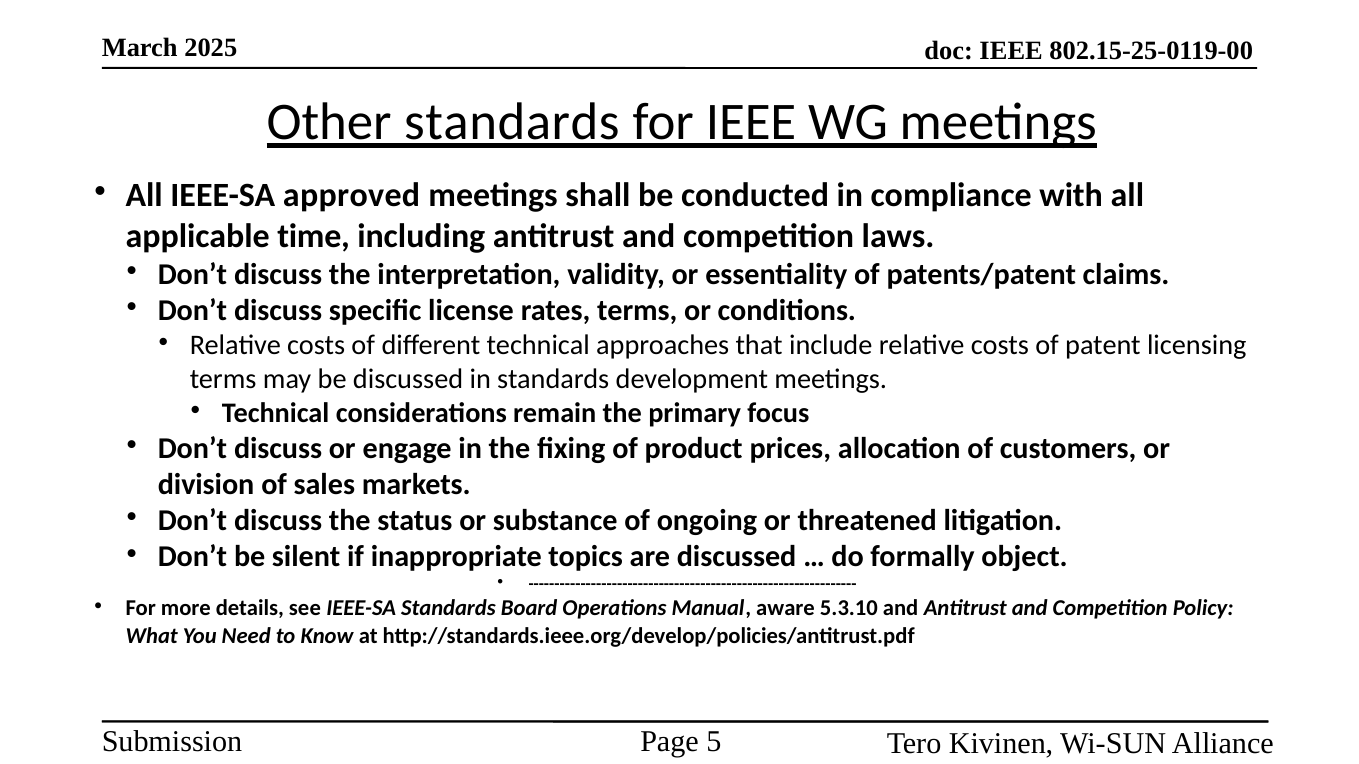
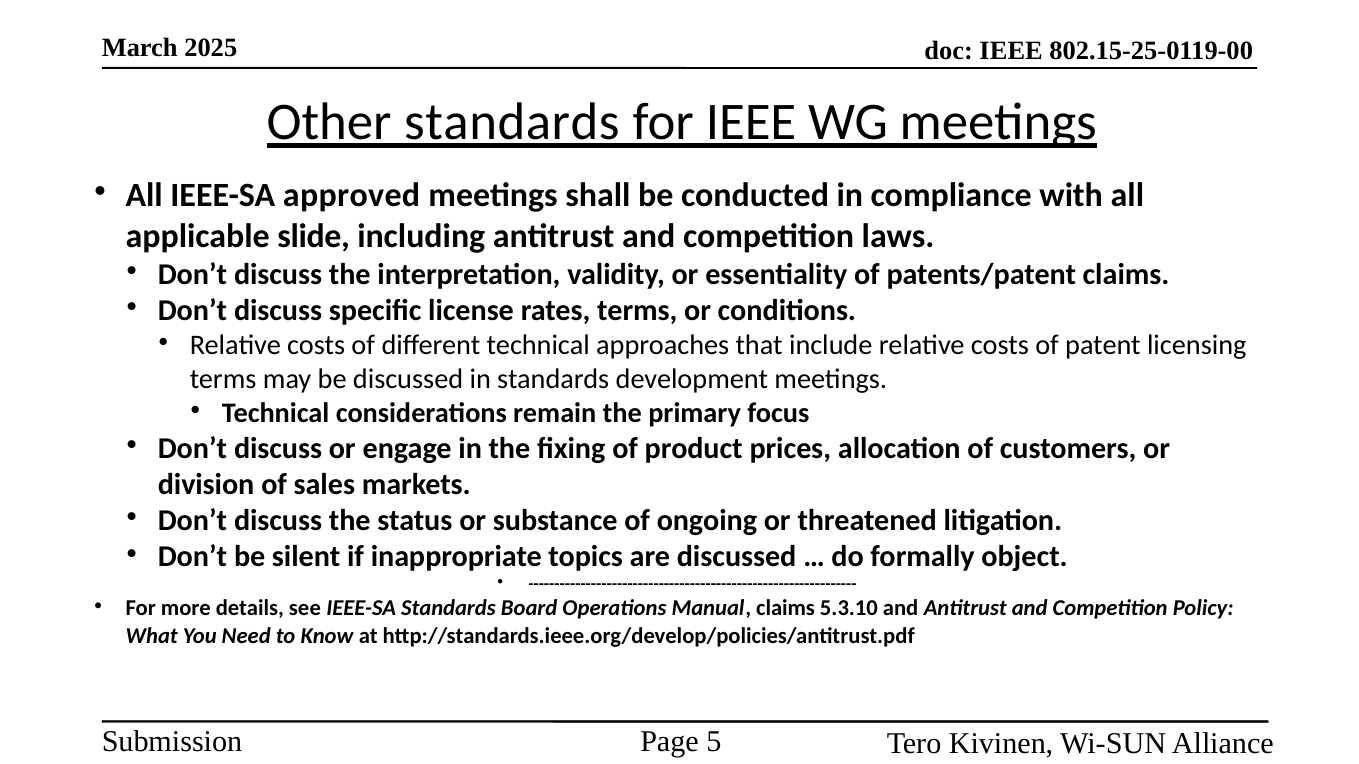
time: time -> slide (314, 236)
Manual aware: aware -> claims (786, 609)
